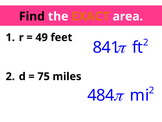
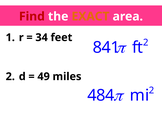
Find colour: black -> red (32, 16)
49: 49 -> 34 (42, 37)
75: 75 -> 49 (44, 76)
